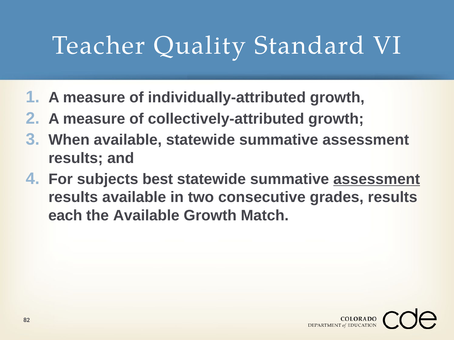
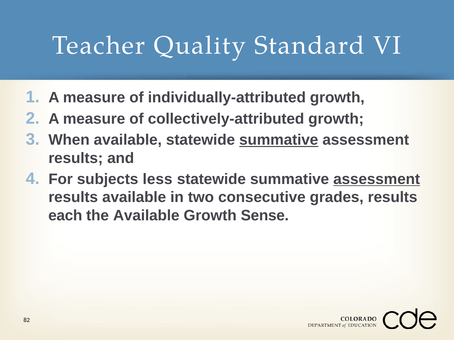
summative underline: none -> present (279, 140)
best: best -> less (158, 179)
Match: Match -> Sense (265, 216)
